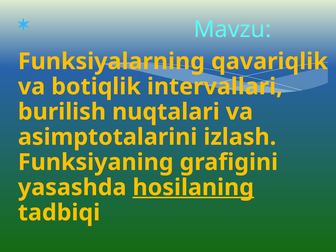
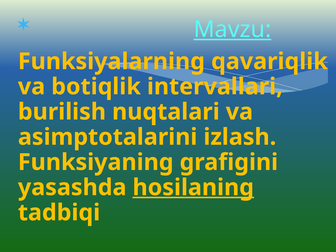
Mavzu underline: none -> present (232, 30)
